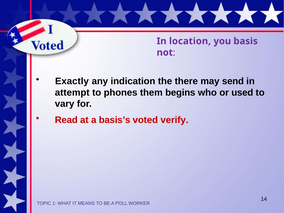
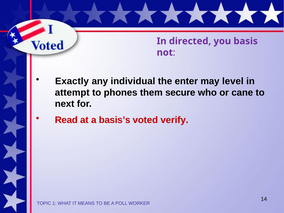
location: location -> directed (190, 41)
indication: indication -> individual (133, 81)
there: there -> enter (186, 81)
send: send -> level (233, 81)
begins: begins -> secure (180, 92)
used: used -> cane (242, 92)
vary: vary -> next (65, 104)
